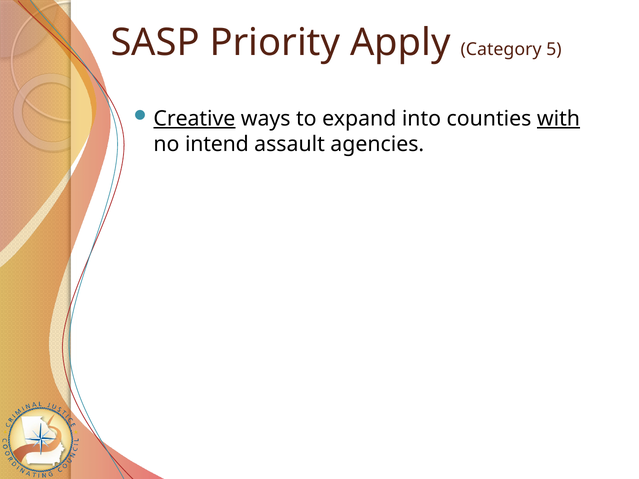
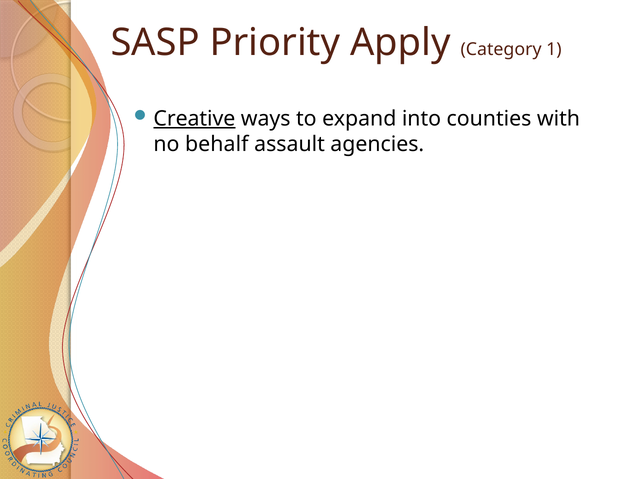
5: 5 -> 1 (554, 49)
with underline: present -> none (558, 119)
intend: intend -> behalf (217, 144)
